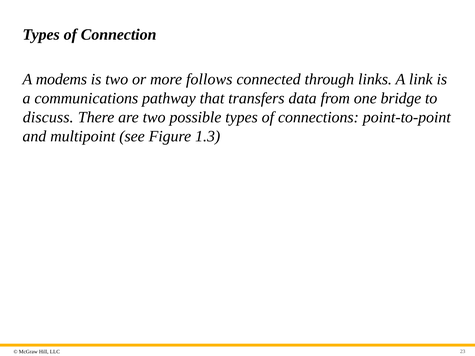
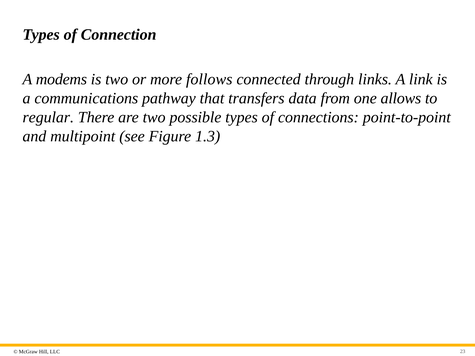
bridge: bridge -> allows (401, 98)
discuss: discuss -> regular (48, 117)
